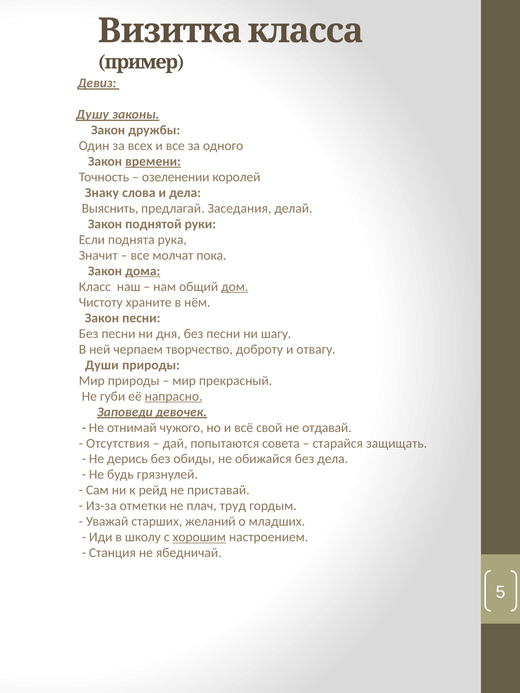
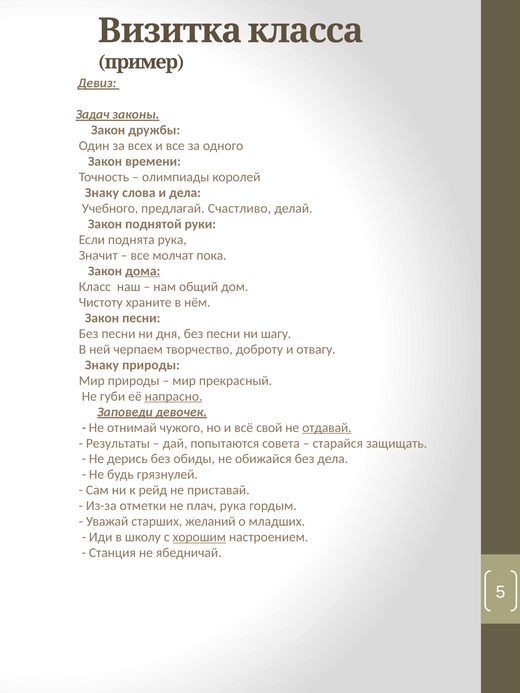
Душу: Душу -> Задач (93, 114)
времени underline: present -> none (153, 161)
озеленении: озеленении -> олимпиады (176, 177)
Выяснить: Выяснить -> Учебного (110, 208)
Заседания: Заседания -> Счастливо (239, 208)
дом underline: present -> none (235, 287)
Души: Души -> Знаку (102, 365)
отдавай underline: none -> present (327, 428)
Отсутствия: Отсутствия -> Результаты (118, 443)
плач труд: труд -> рука (233, 506)
